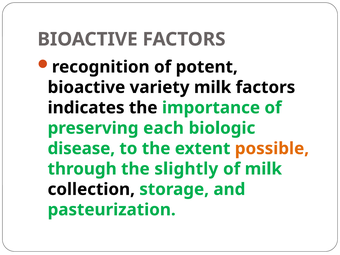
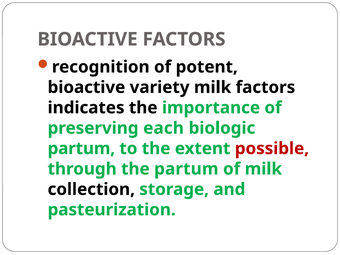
disease: disease -> partum (81, 149)
possible colour: orange -> red (272, 149)
the slightly: slightly -> partum (186, 169)
